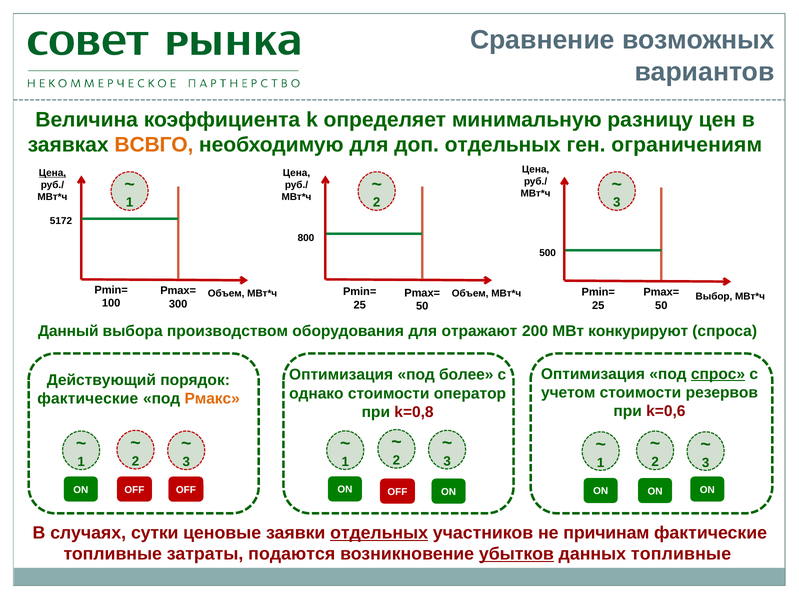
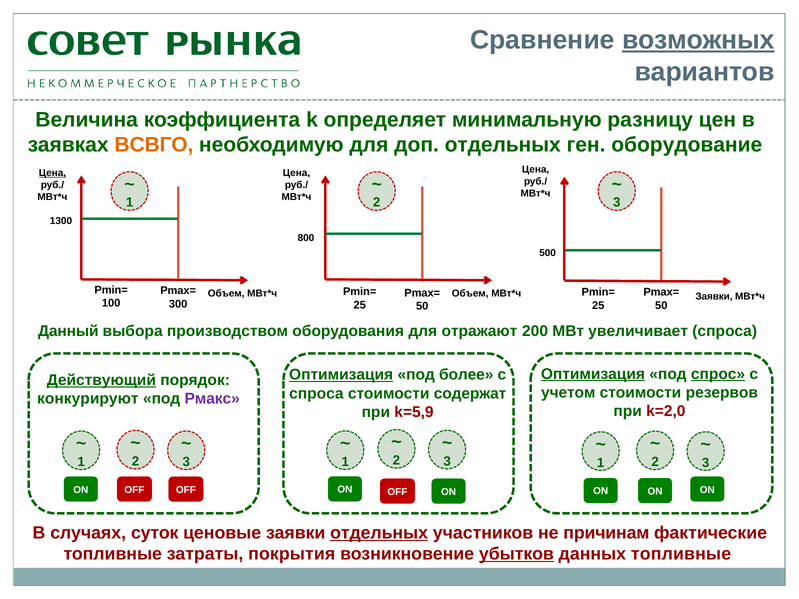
возможных underline: none -> present (698, 40)
ограничениям: ограничениям -> оборудование (687, 145)
5172: 5172 -> 1300 (61, 221)
Выбор: Выбор -> Заявки (714, 297)
конкурируют: конкурируют -> увеличивает (638, 331)
Оптимизация underline: none -> present (593, 374)
Оптимизация underline: none -> present (341, 375)
Действующий underline: none -> present (101, 380)
однако: однако -> спроса (316, 394)
оператор: оператор -> содержат (470, 394)
фактические: фактические -> конкурируют (88, 399)
Рмакс colour: orange -> purple (212, 399)
k=0,6: k=0,6 -> k=2,0 (666, 411)
k=0,8: k=0,8 -> k=5,9 (414, 412)
сутки: сутки -> суток (155, 533)
подаются: подаются -> покрытия (292, 554)
